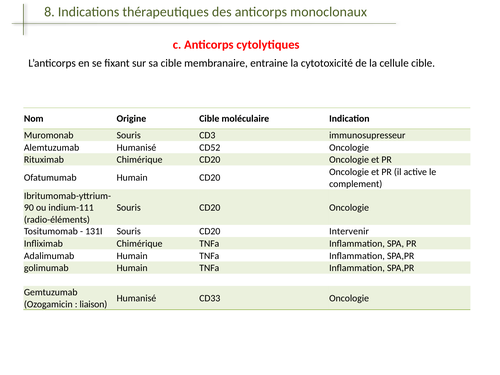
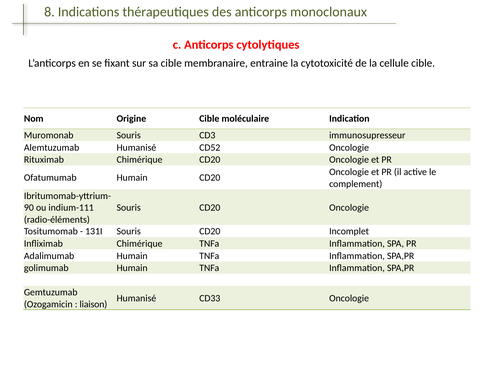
Intervenir: Intervenir -> Incomplet (349, 231)
